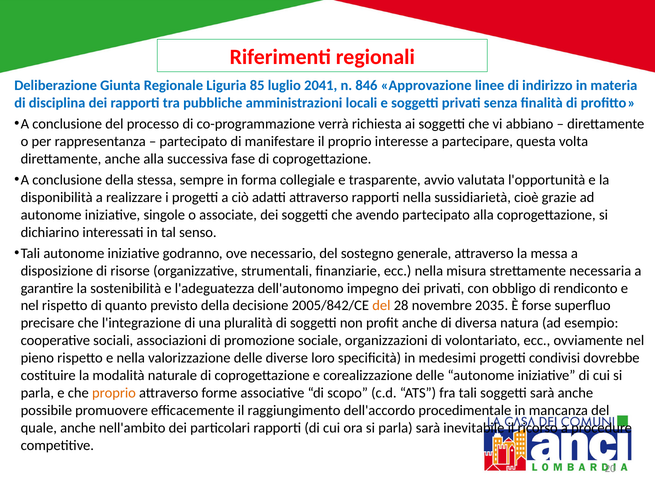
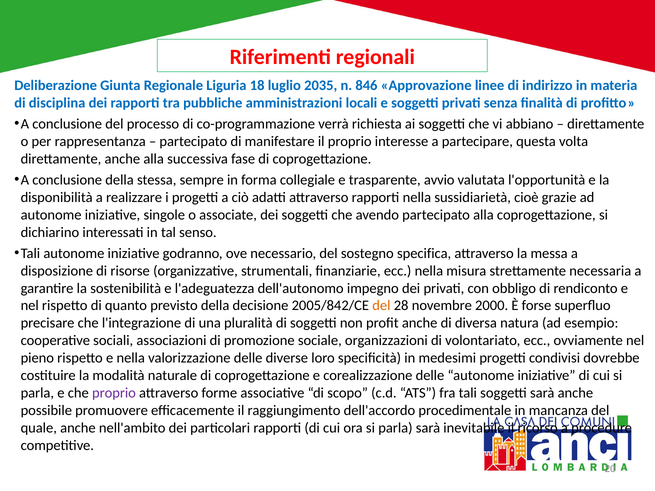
85: 85 -> 18 (257, 85)
2041: 2041 -> 2035 (321, 85)
generale: generale -> specifica (424, 253)
2035: 2035 -> 2000 (492, 306)
proprio colour: orange -> purple (114, 393)
